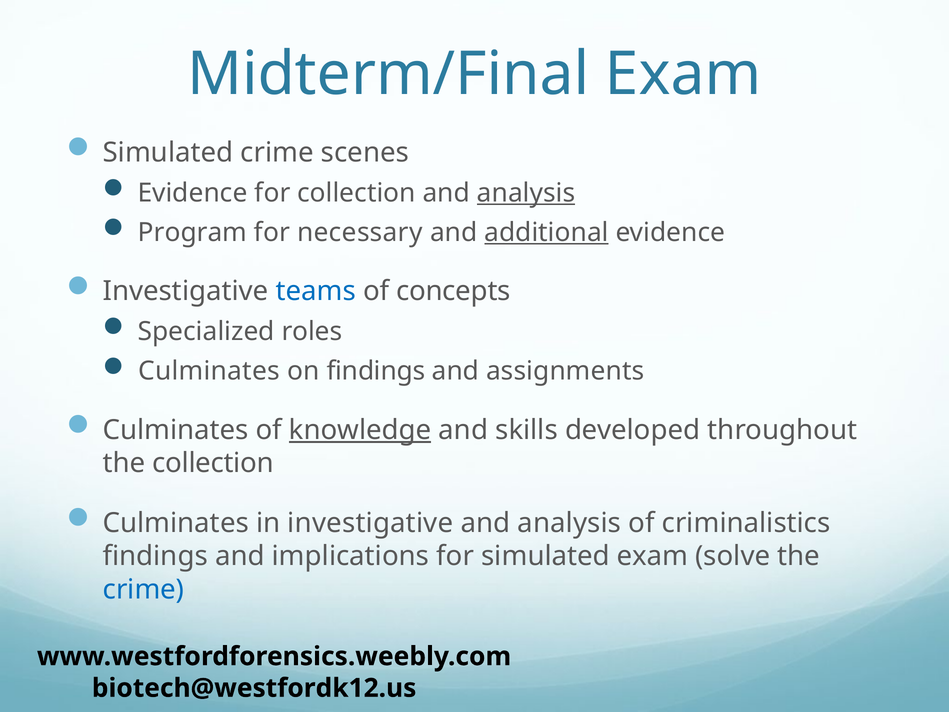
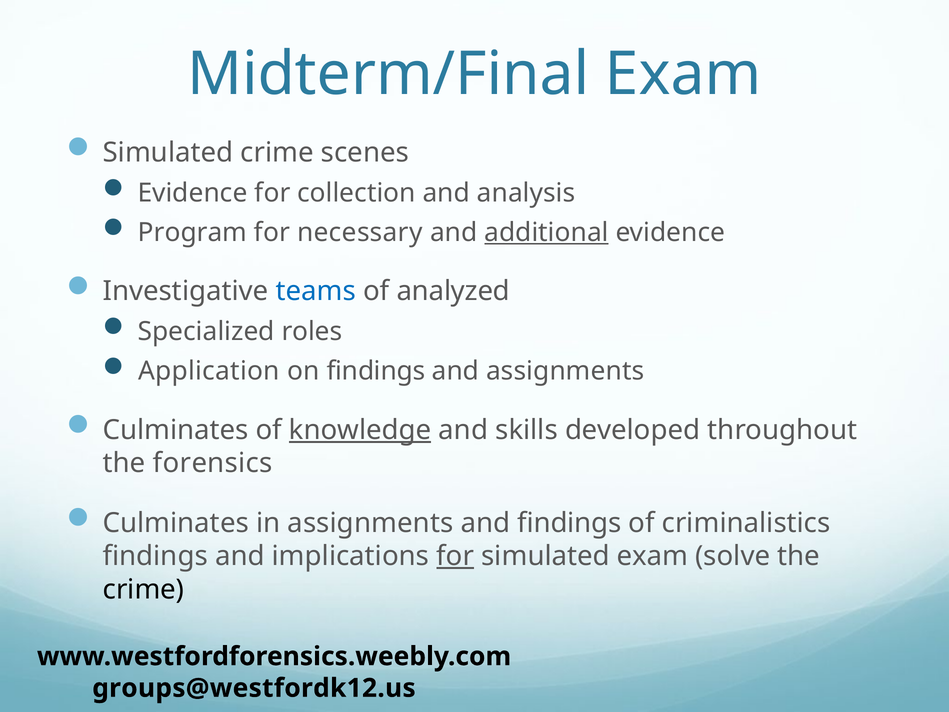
analysis underline: present -> none (526, 193)
concepts: concepts -> analyzed (453, 291)
Culminates: Culminates -> Application (209, 371)
the collection: collection -> forensics (213, 463)
in investigative: investigative -> assignments (370, 523)
analysis: analysis -> findings (569, 523)
for underline: none -> present (455, 556)
crime colour: blue -> black (144, 589)
biotech@westfordk12.us: biotech@westfordk12.us -> groups@westfordk12.us (254, 688)
